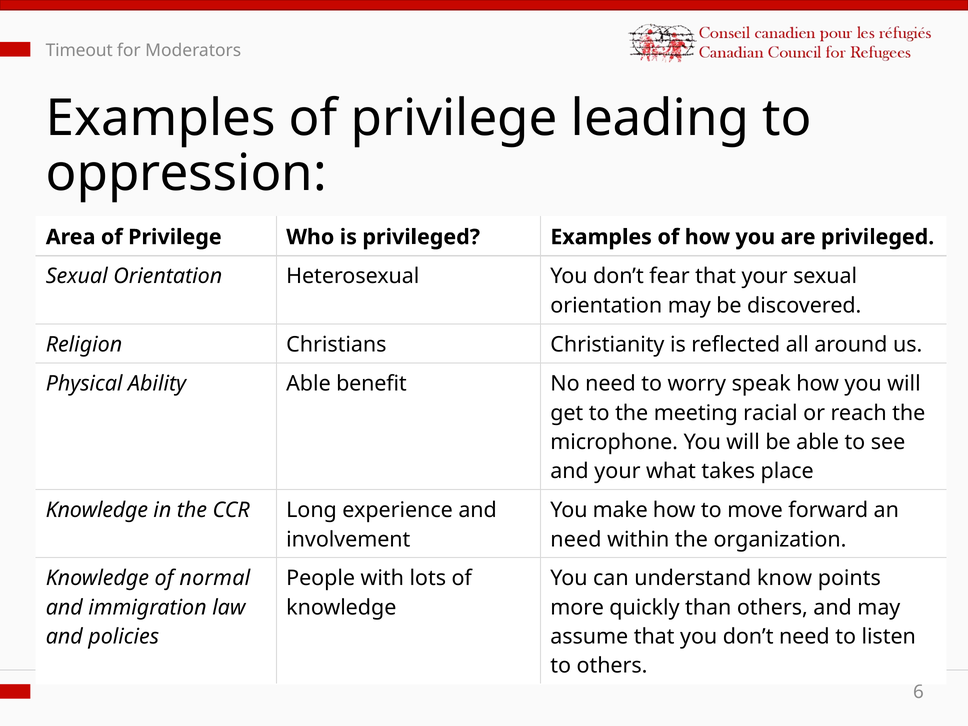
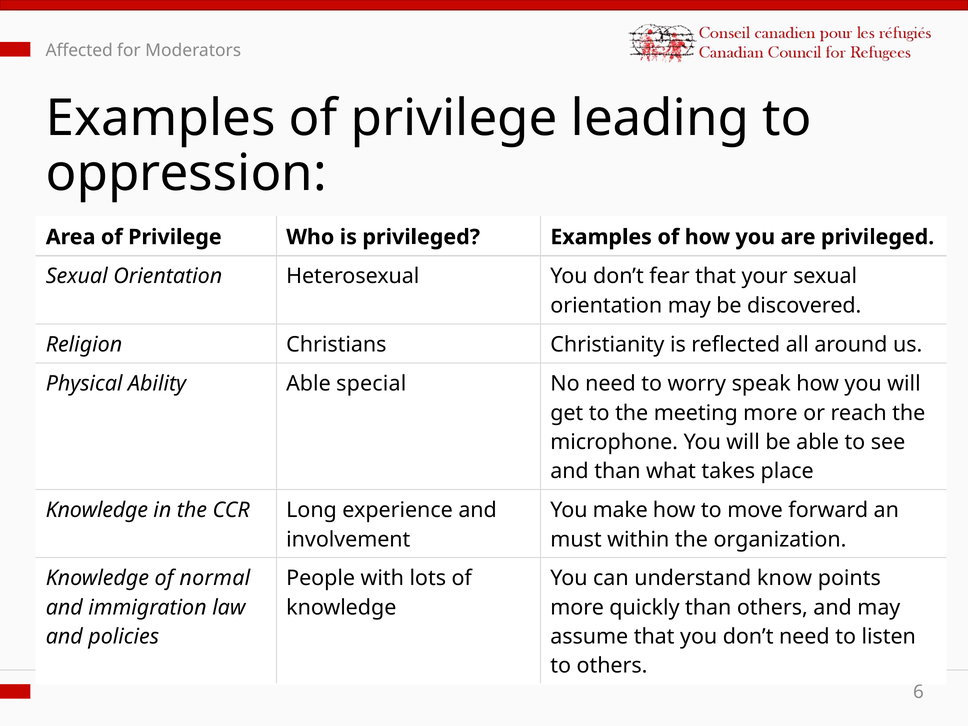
Timeout: Timeout -> Affected (79, 51)
benefit: benefit -> special (371, 384)
meeting racial: racial -> more (770, 413)
and your: your -> than (617, 471)
need: need -> must (576, 539)
